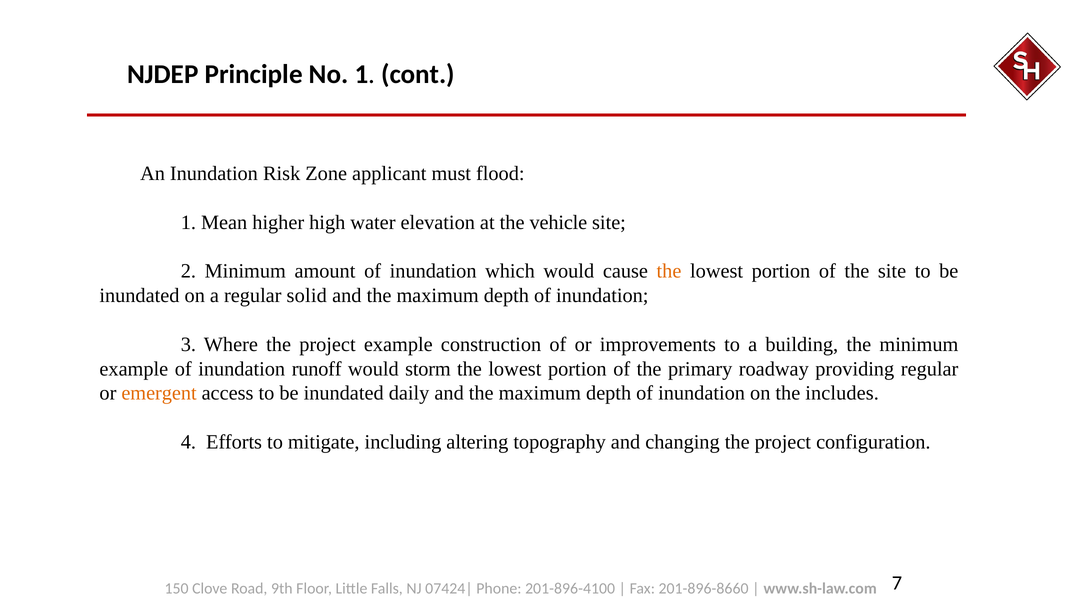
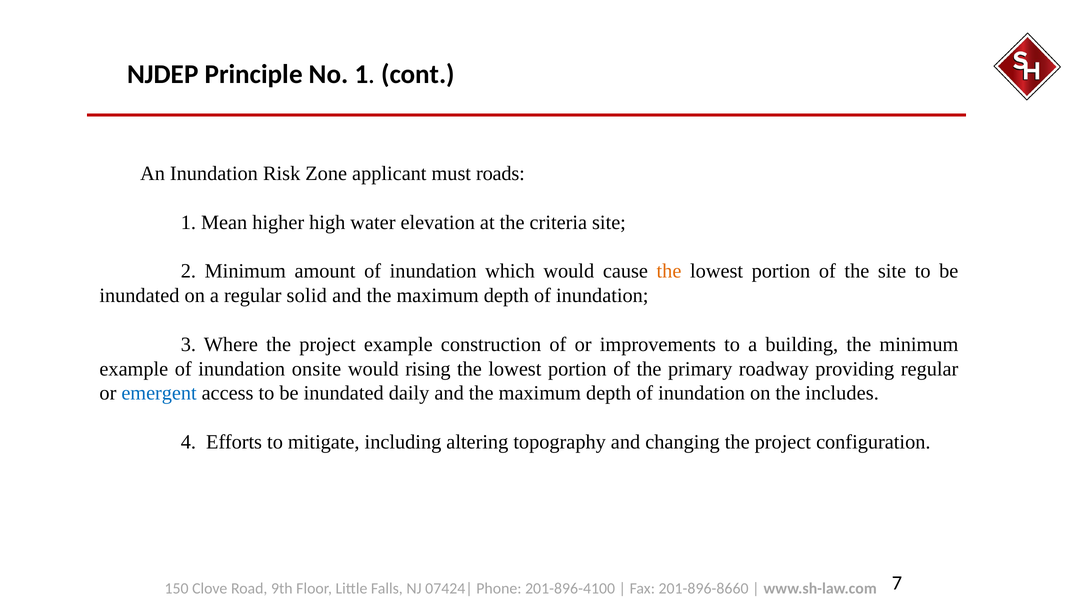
flood: flood -> roads (500, 174)
vehicle: vehicle -> criteria (558, 222)
runoff: runoff -> onsite (316, 369)
storm: storm -> rising (428, 369)
emergent colour: orange -> blue (159, 393)
